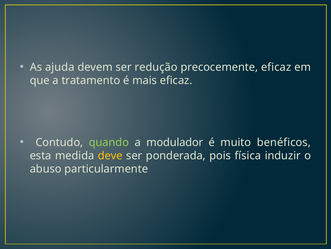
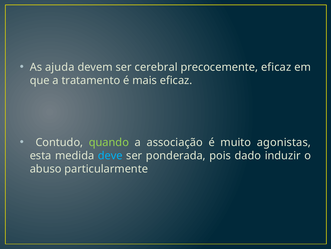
redução: redução -> cerebral (156, 67)
modulador: modulador -> associação (175, 142)
benéficos: benéficos -> agonistas (284, 142)
deve colour: yellow -> light blue (110, 155)
física: física -> dado (248, 155)
